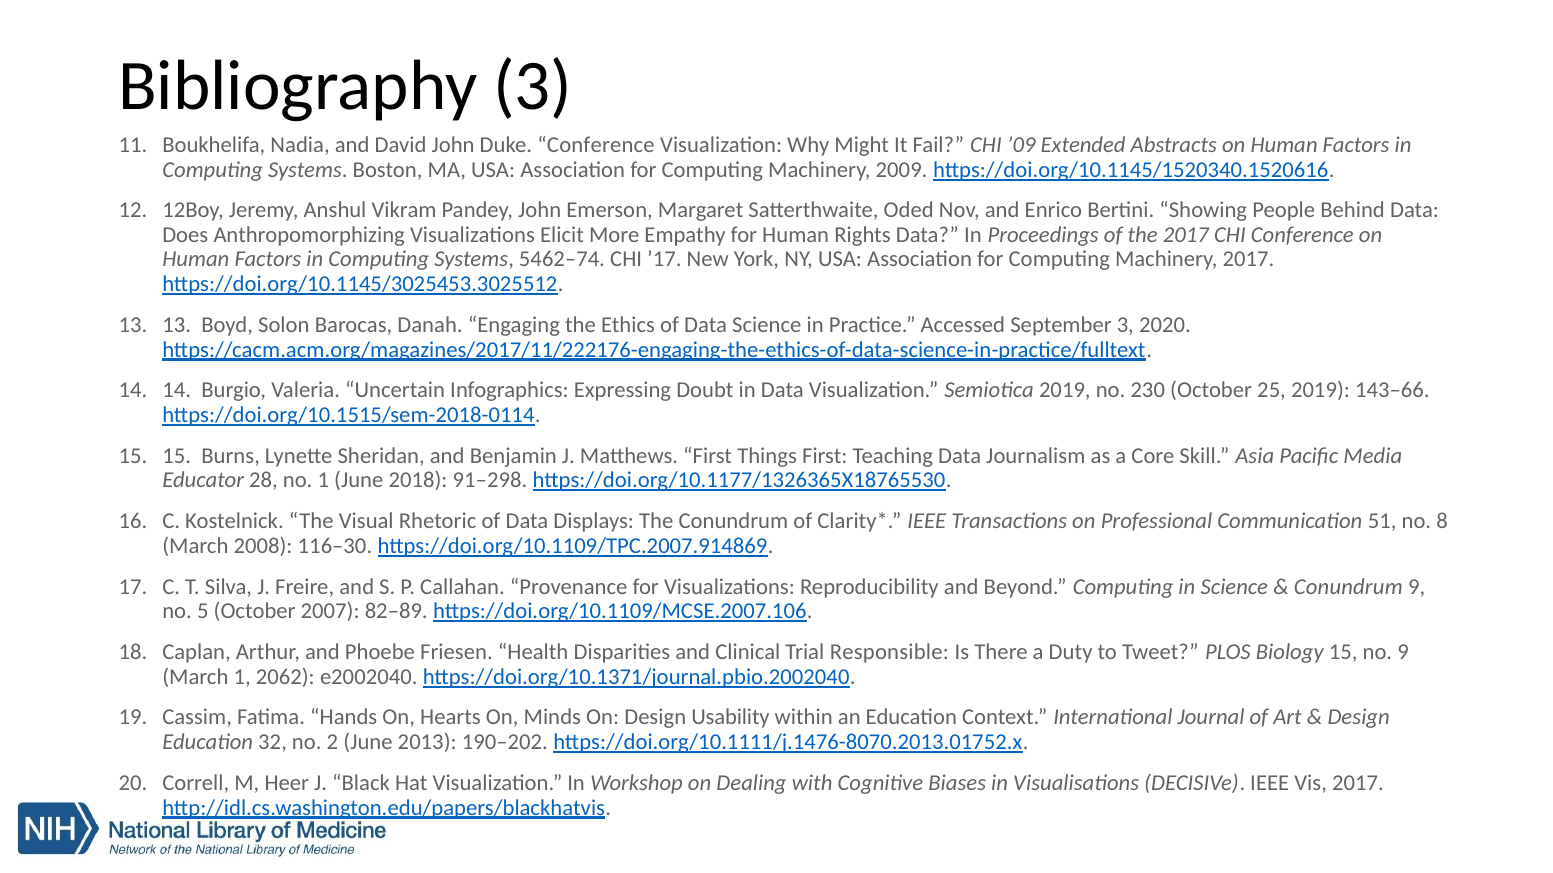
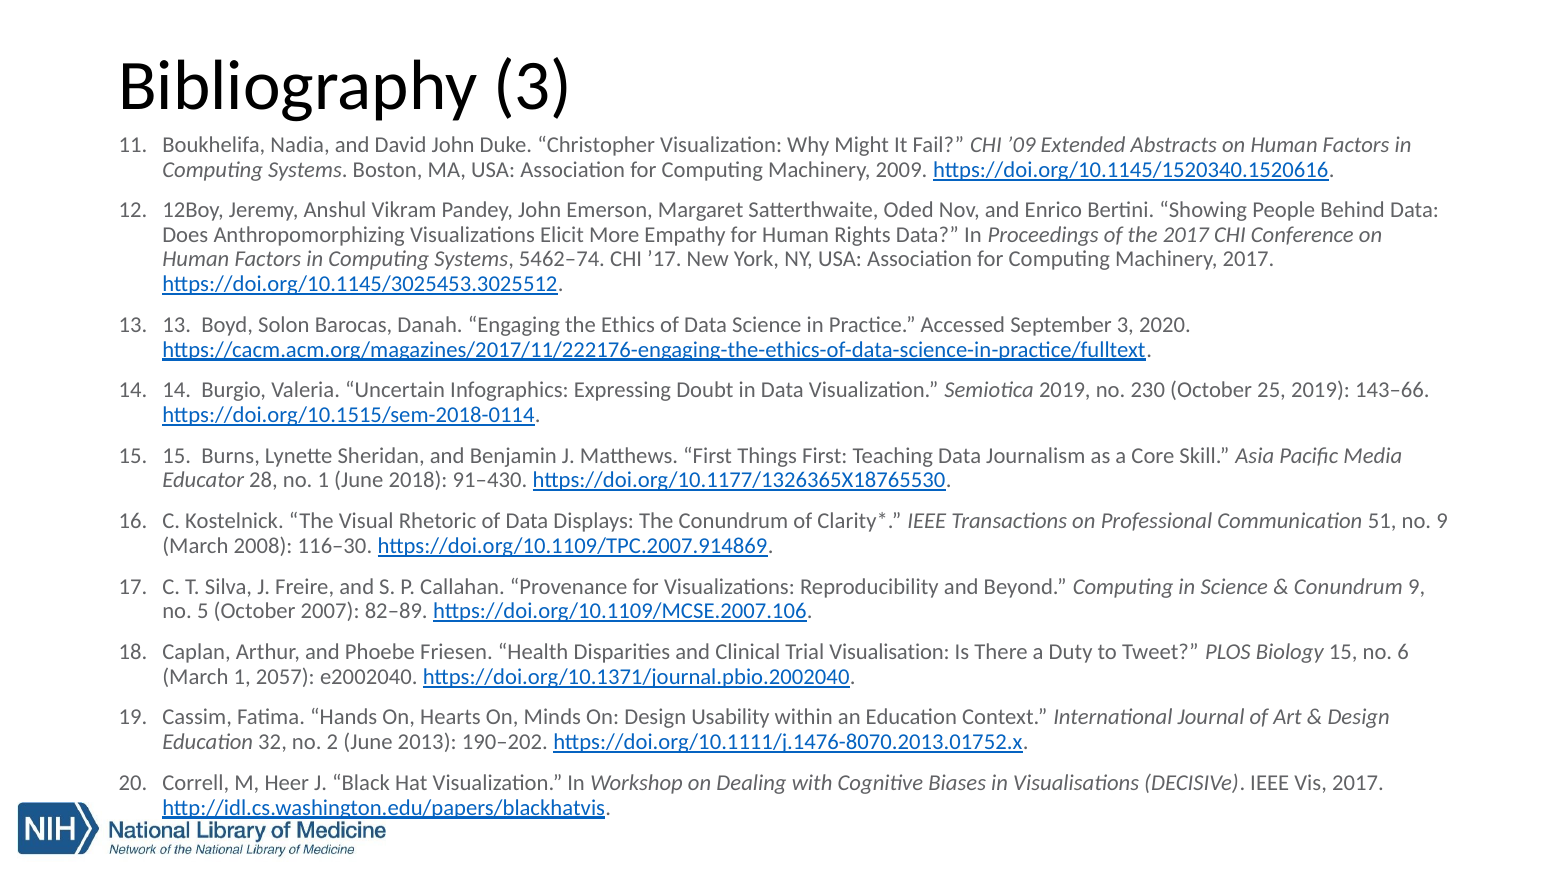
Duke Conference: Conference -> Christopher (596, 145)
91–298: 91–298 -> 91–430 (490, 481)
no 8: 8 -> 9 (1442, 521)
Responsible: Responsible -> Visualisation (890, 652)
no 9: 9 -> 6 (1403, 652)
2062: 2062 -> 2057 (285, 677)
